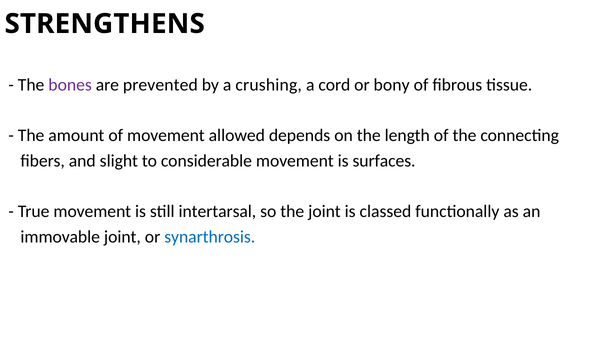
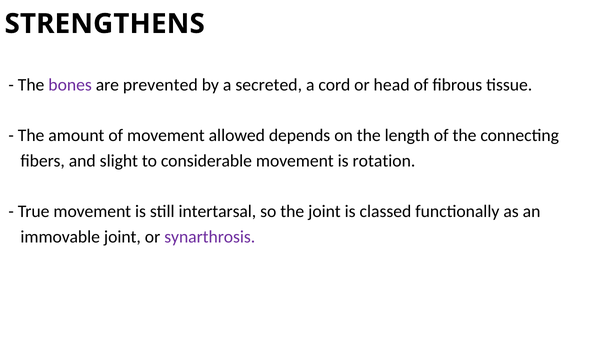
crushing: crushing -> secreted (269, 85)
bony: bony -> head (392, 85)
surfaces: surfaces -> rotation (384, 161)
synarthrosis colour: blue -> purple (210, 237)
